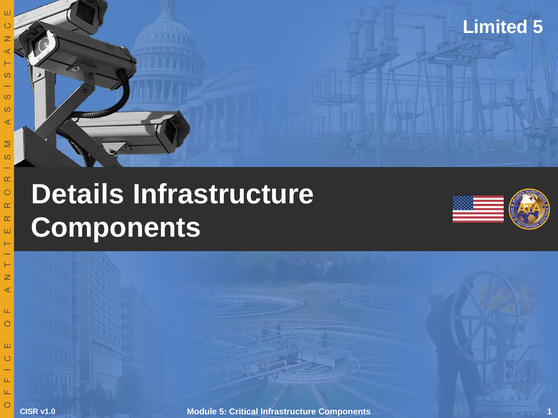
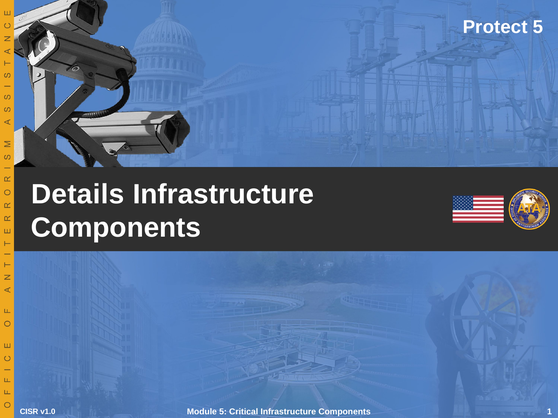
Limited: Limited -> Protect (495, 27)
